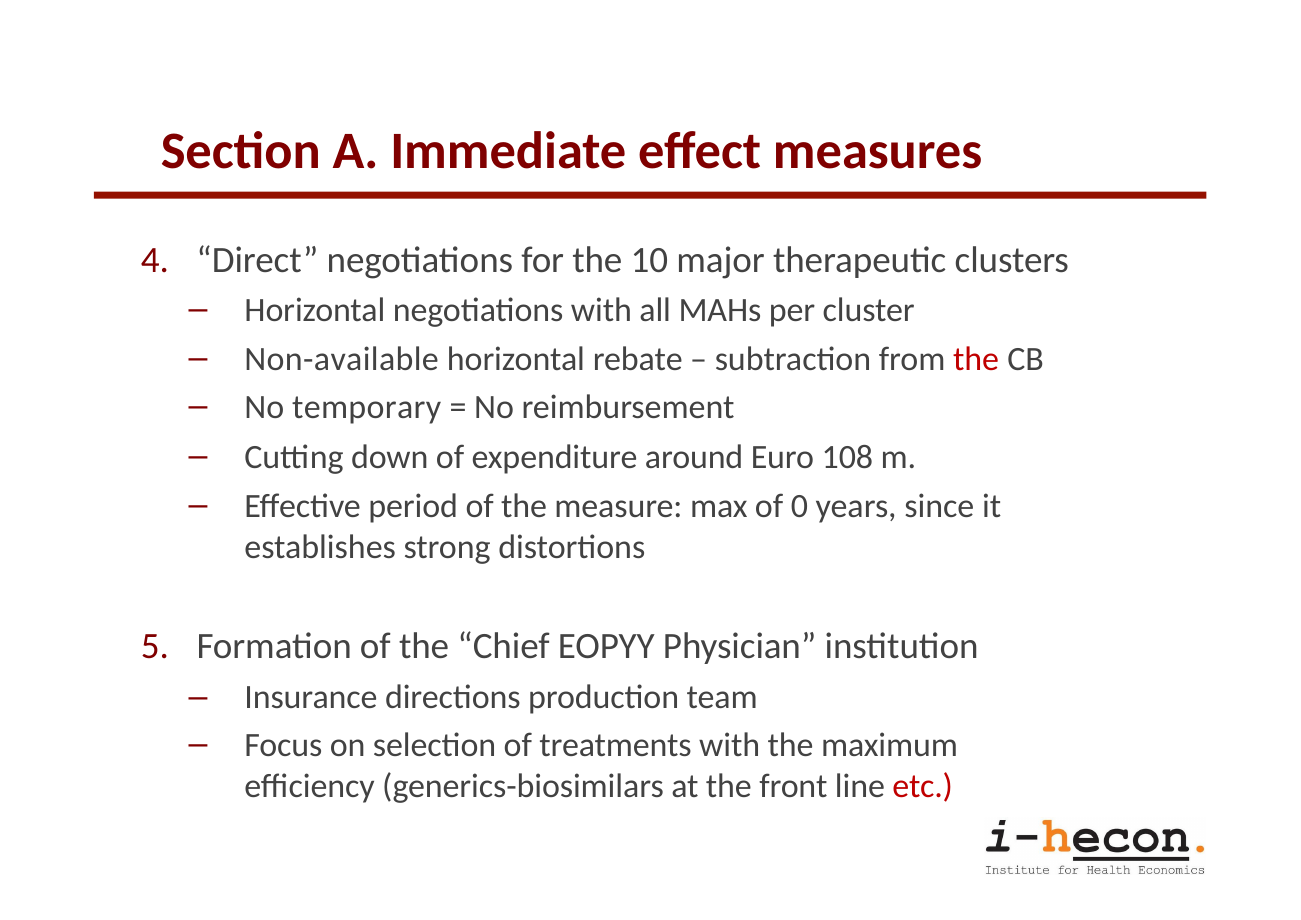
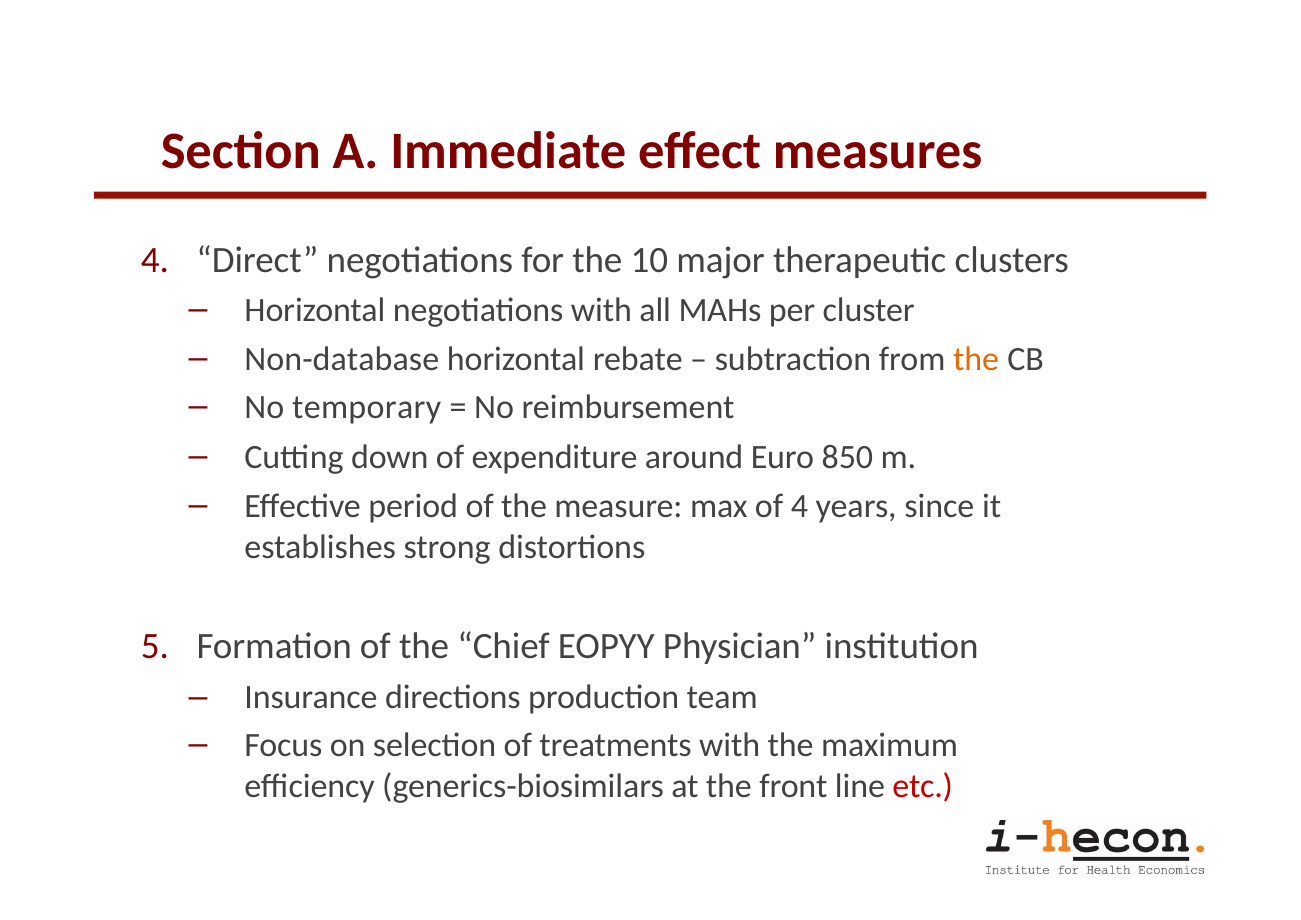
Non-available: Non-available -> Non-database (342, 359)
the colour: red -> orange (976, 359)
108: 108 -> 850 (847, 456)
of 0: 0 -> 4 (800, 506)
